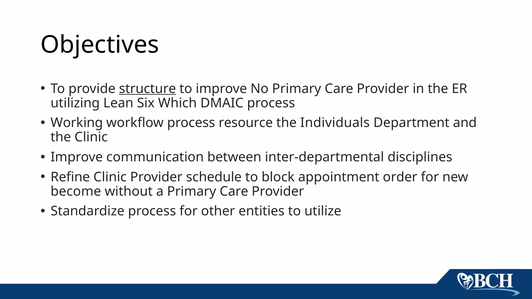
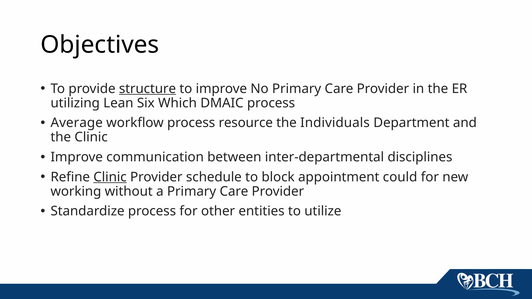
Working: Working -> Average (77, 123)
Clinic underline: none -> present (110, 177)
order: order -> could (400, 177)
become: become -> working (76, 192)
